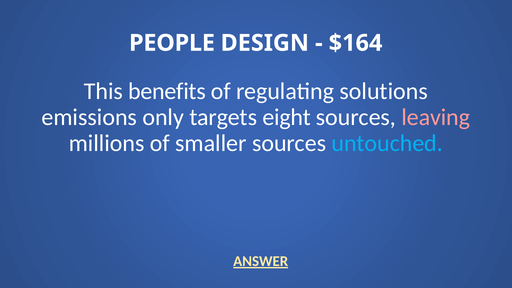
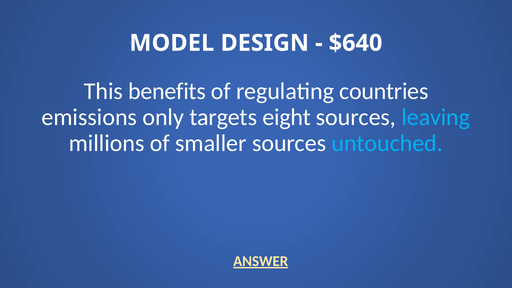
PEOPLE: PEOPLE -> MODEL (172, 43)
$164: $164 -> $640 (356, 43)
solutions: solutions -> countries (384, 91)
leaving colour: pink -> light blue (436, 117)
